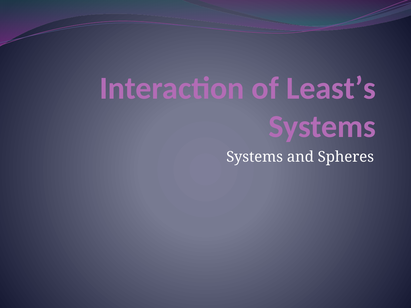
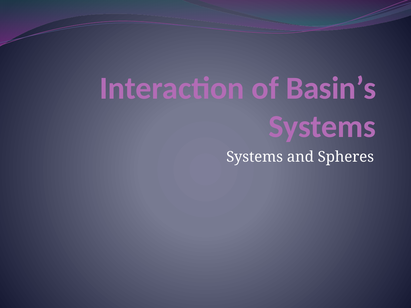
Least’s: Least’s -> Basin’s (331, 89)
